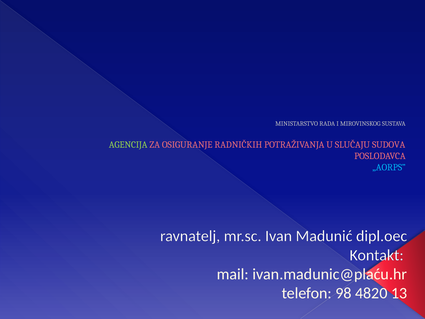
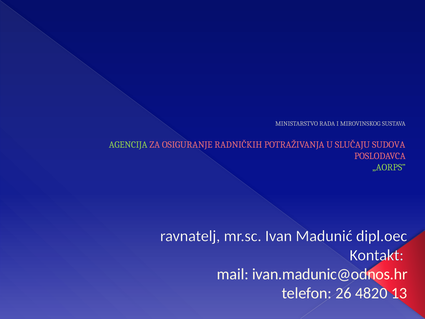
„AORPS colour: light blue -> light green (389, 167)
ivan.madunic@plaću.hr: ivan.madunic@plaću.hr -> ivan.madunic@odnos.hr (330, 274)
98: 98 -> 26 (343, 293)
